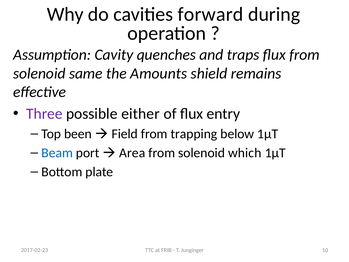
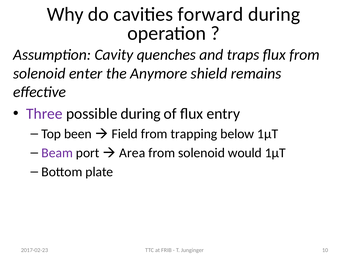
same: same -> enter (86, 73)
Amounts: Amounts -> Anymore (159, 73)
possible either: either -> during (141, 114)
Beam colour: blue -> purple (57, 153)
which: which -> would (245, 153)
